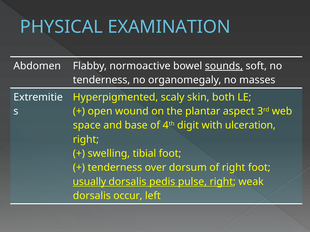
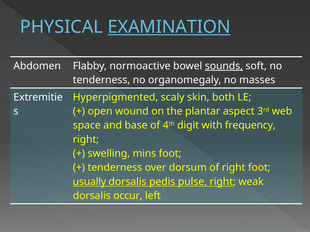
EXAMINATION underline: none -> present (169, 27)
ulceration: ulceration -> frequency (250, 126)
tibial: tibial -> mins (144, 154)
